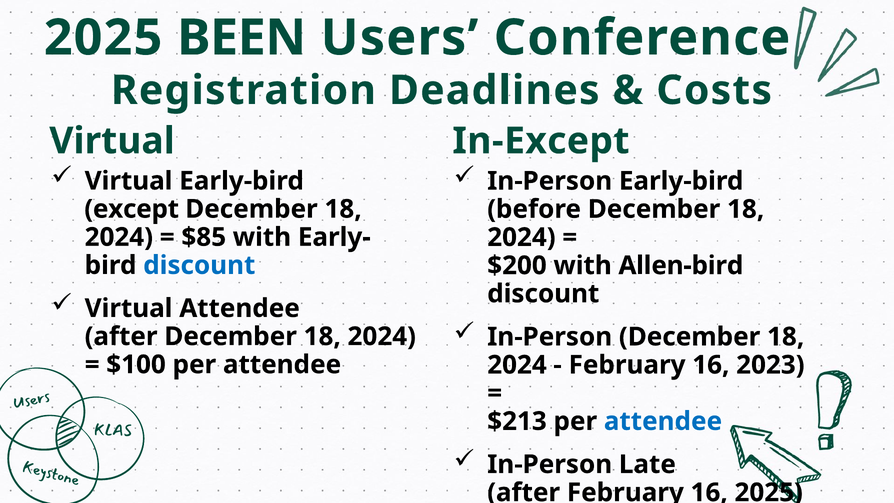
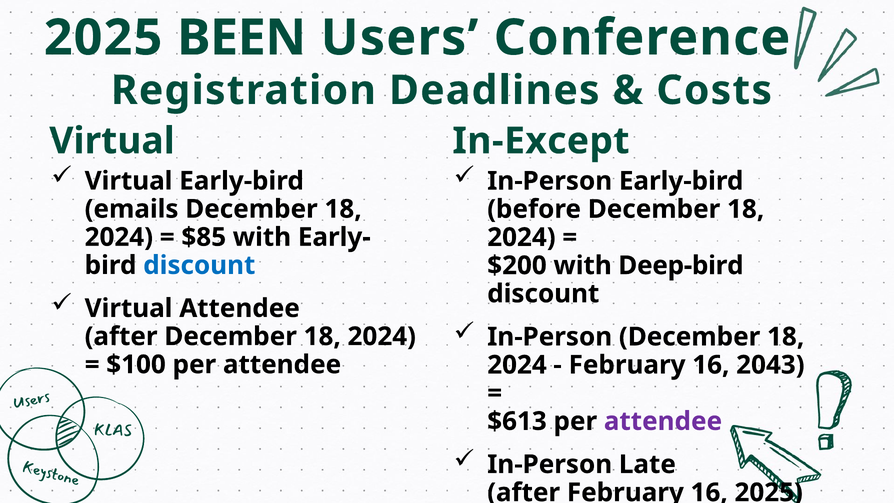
except: except -> emails (132, 209)
Allen-bird: Allen-bird -> Deep-bird (681, 265)
2023: 2023 -> 2043 (770, 365)
$213: $213 -> $613 (517, 421)
attendee colour: blue -> purple (663, 421)
